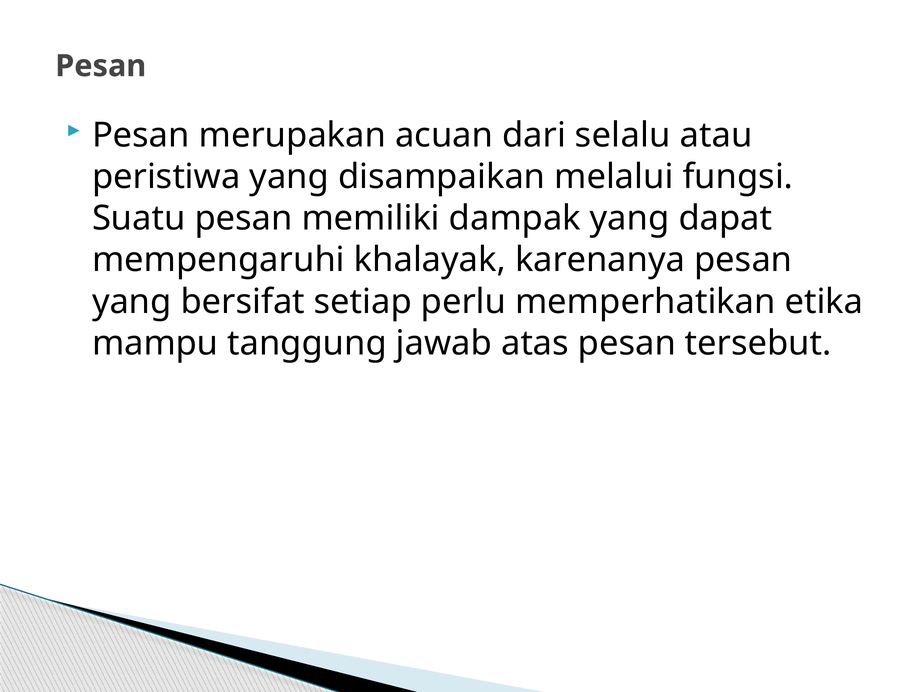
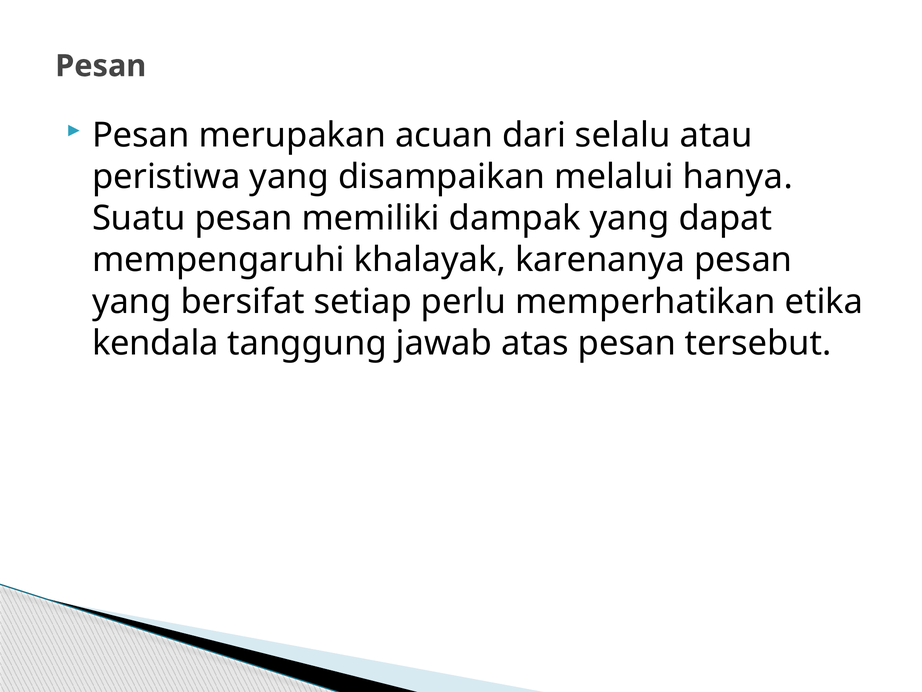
fungsi: fungsi -> hanya (738, 177)
mampu: mampu -> kendala (155, 343)
